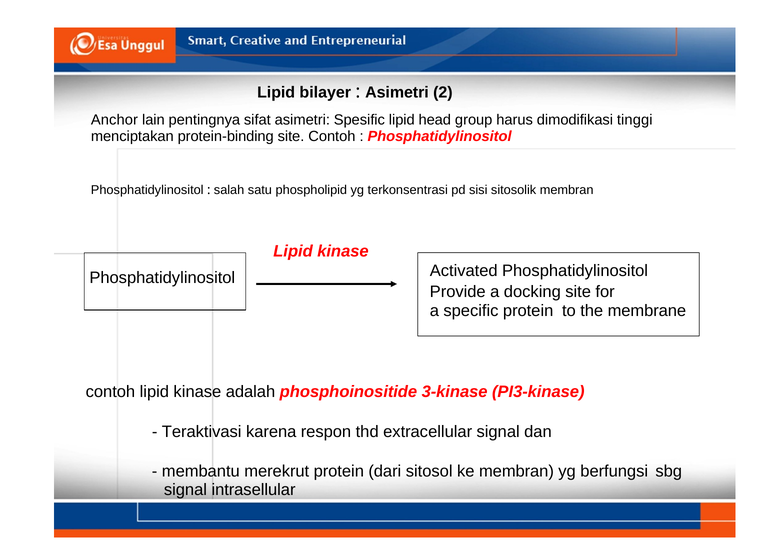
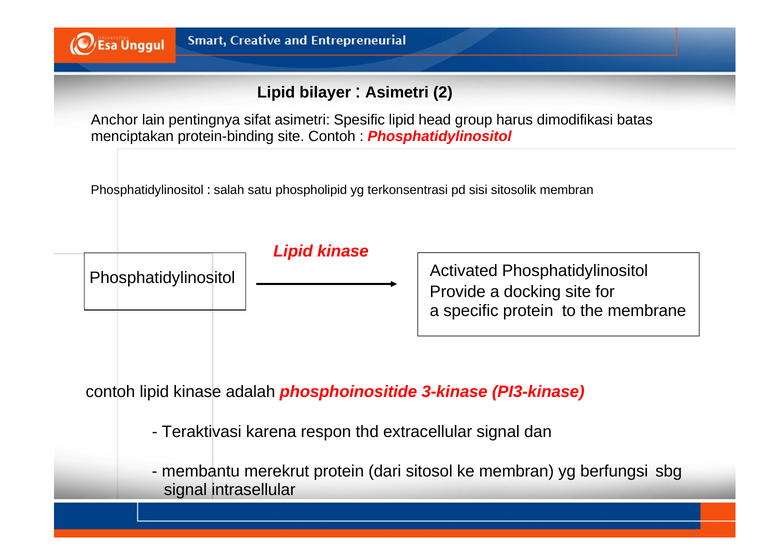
tinggi: tinggi -> batas (635, 120)
